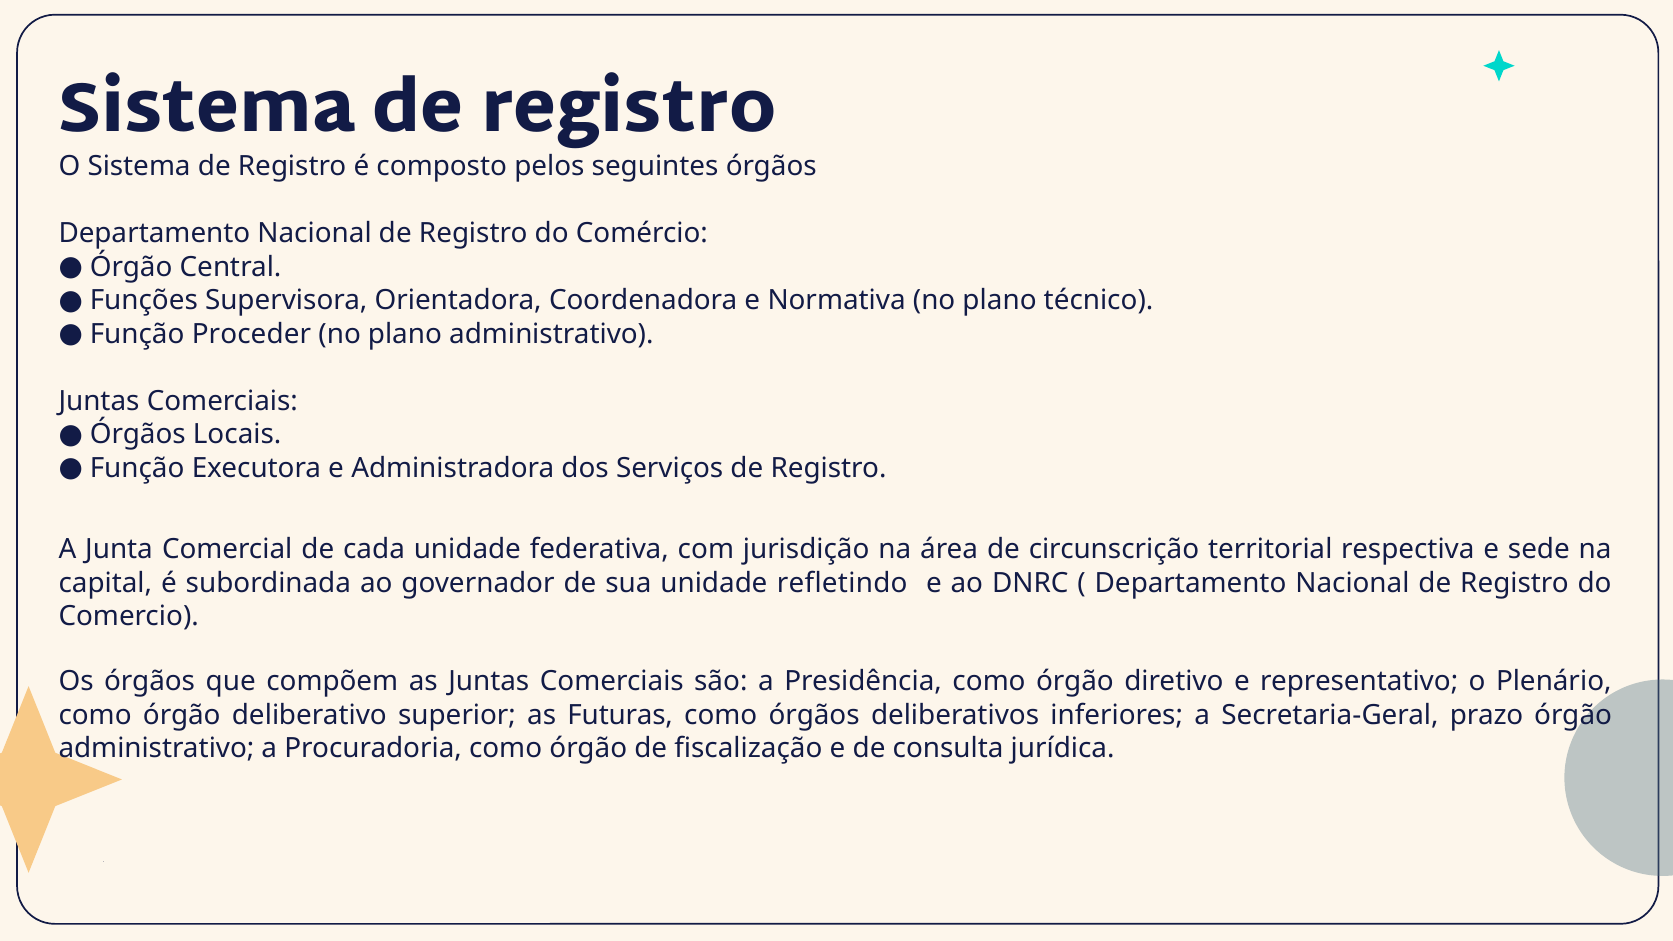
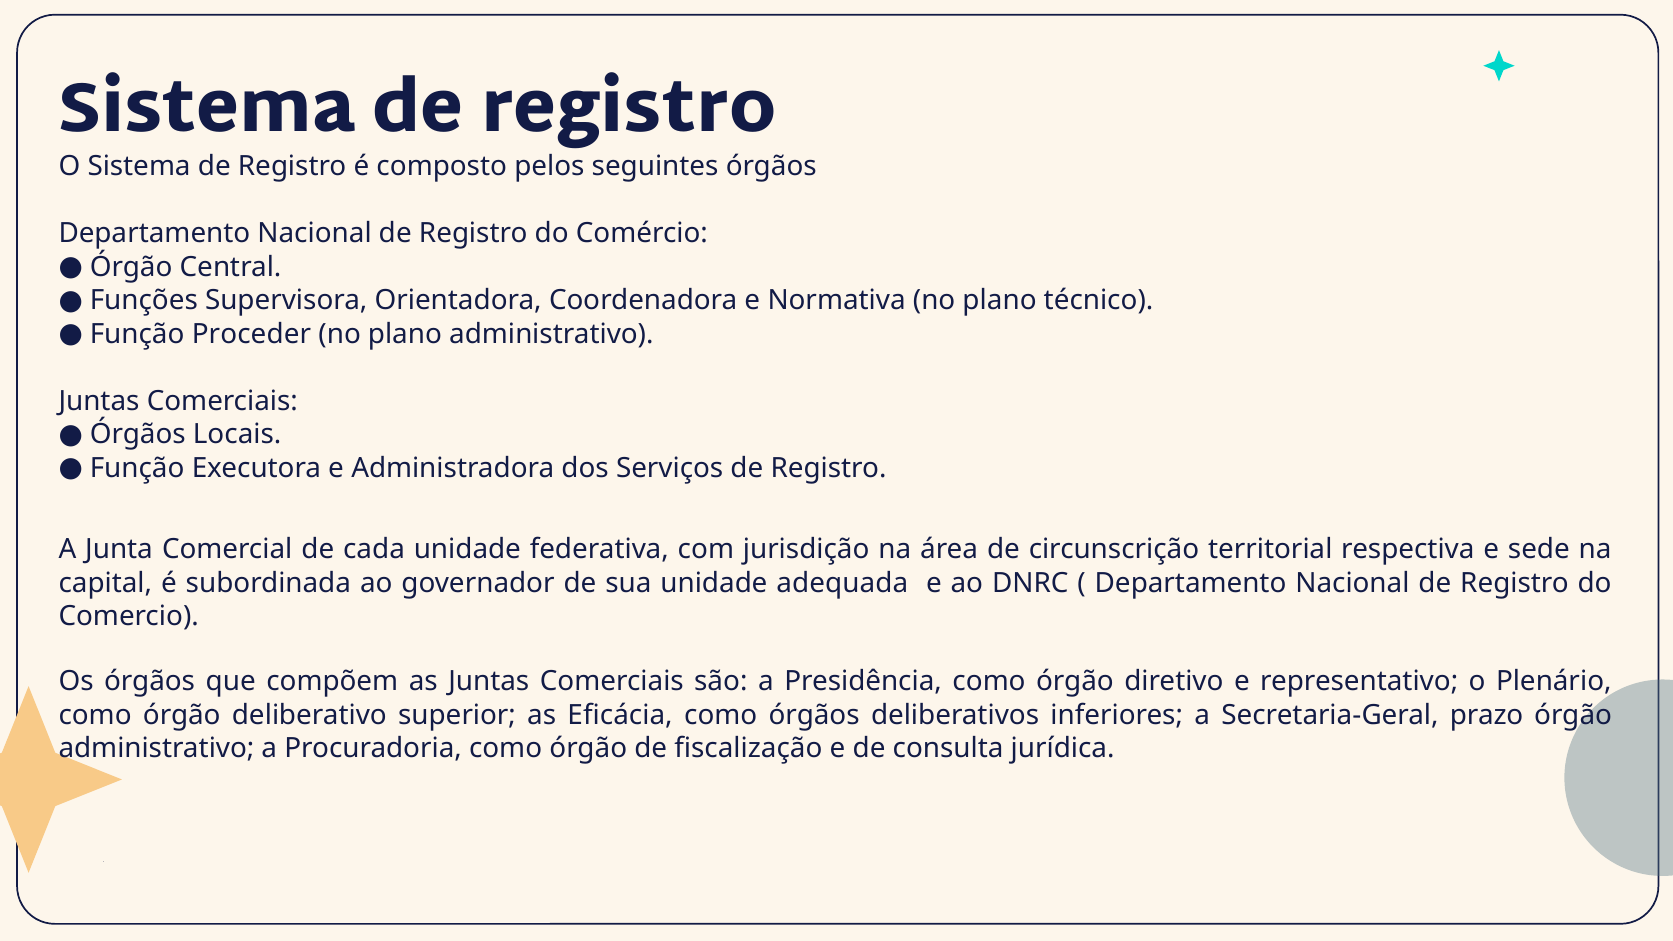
refletindo: refletindo -> adequada (842, 583)
Futuras: Futuras -> Eficácia (620, 715)
